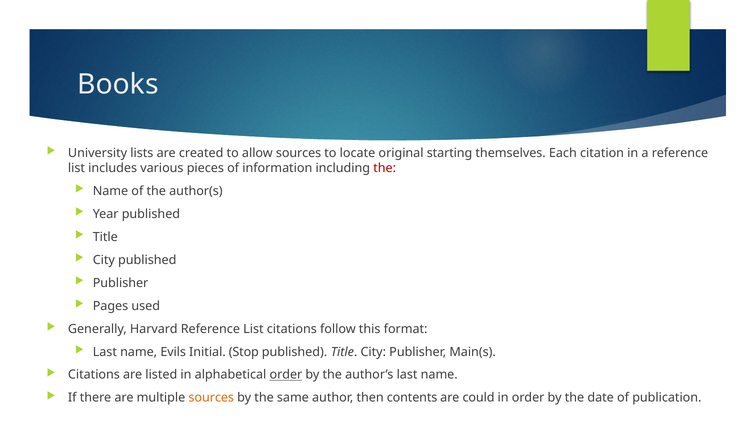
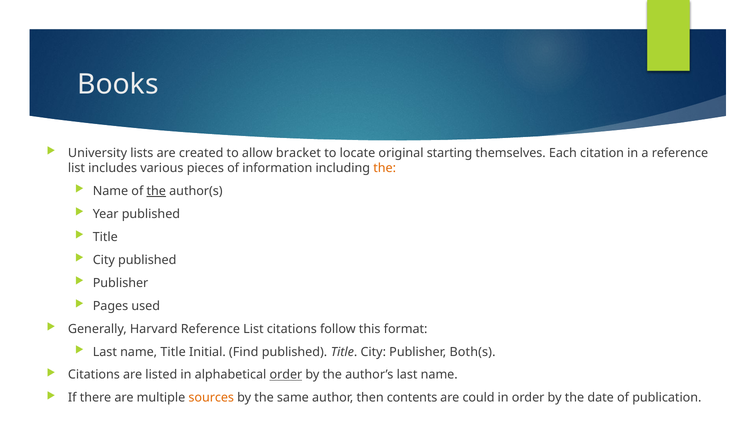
allow sources: sources -> bracket (298, 153)
the colour: red -> orange (385, 168)
the underline: none -> present (156, 191)
name Evils: Evils -> Title (173, 352)
Stop: Stop -> Find (244, 352)
Main(s: Main(s -> Both(s (473, 352)
